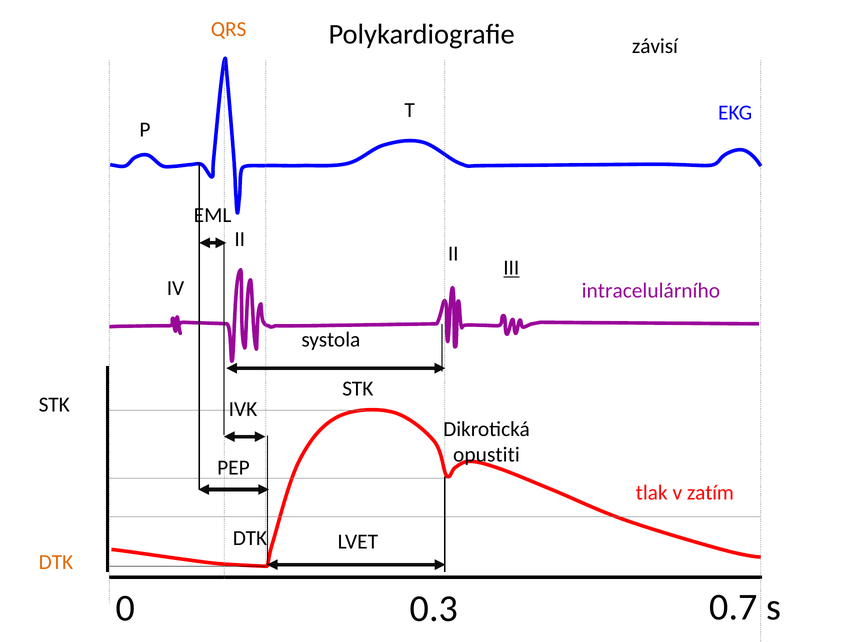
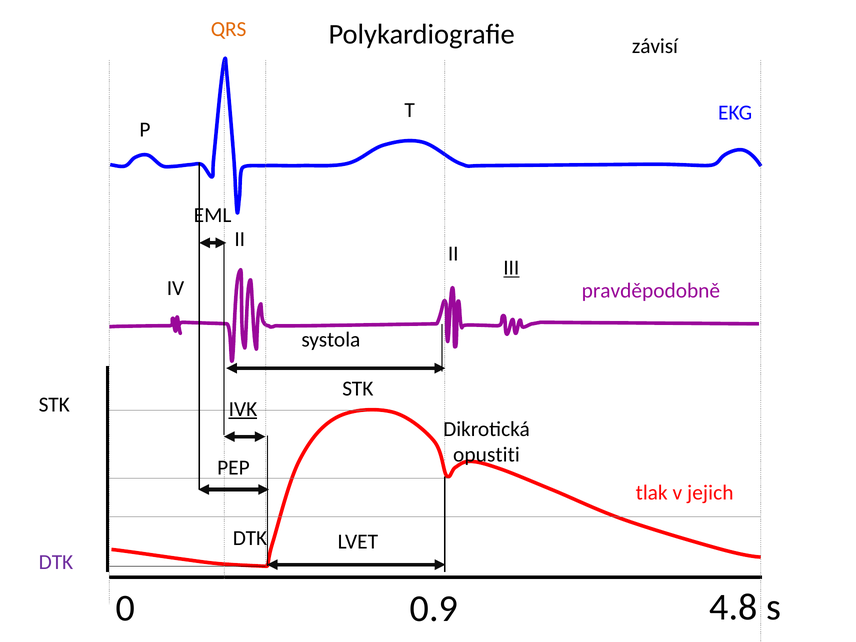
intracelulárního: intracelulárního -> pravděpodobně (651, 291)
IVK underline: none -> present (243, 409)
zatím: zatím -> jejich (710, 493)
DTK colour: orange -> purple (56, 562)
0.7: 0.7 -> 4.8 (733, 607)
0.3: 0.3 -> 0.9 (434, 609)
